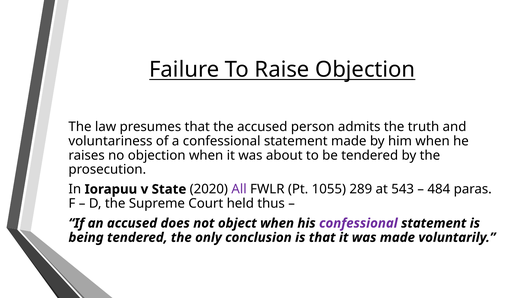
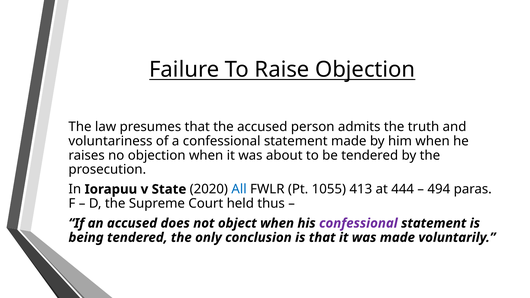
All colour: purple -> blue (239, 189)
289: 289 -> 413 (361, 189)
543: 543 -> 444 (403, 189)
484: 484 -> 494 (439, 189)
